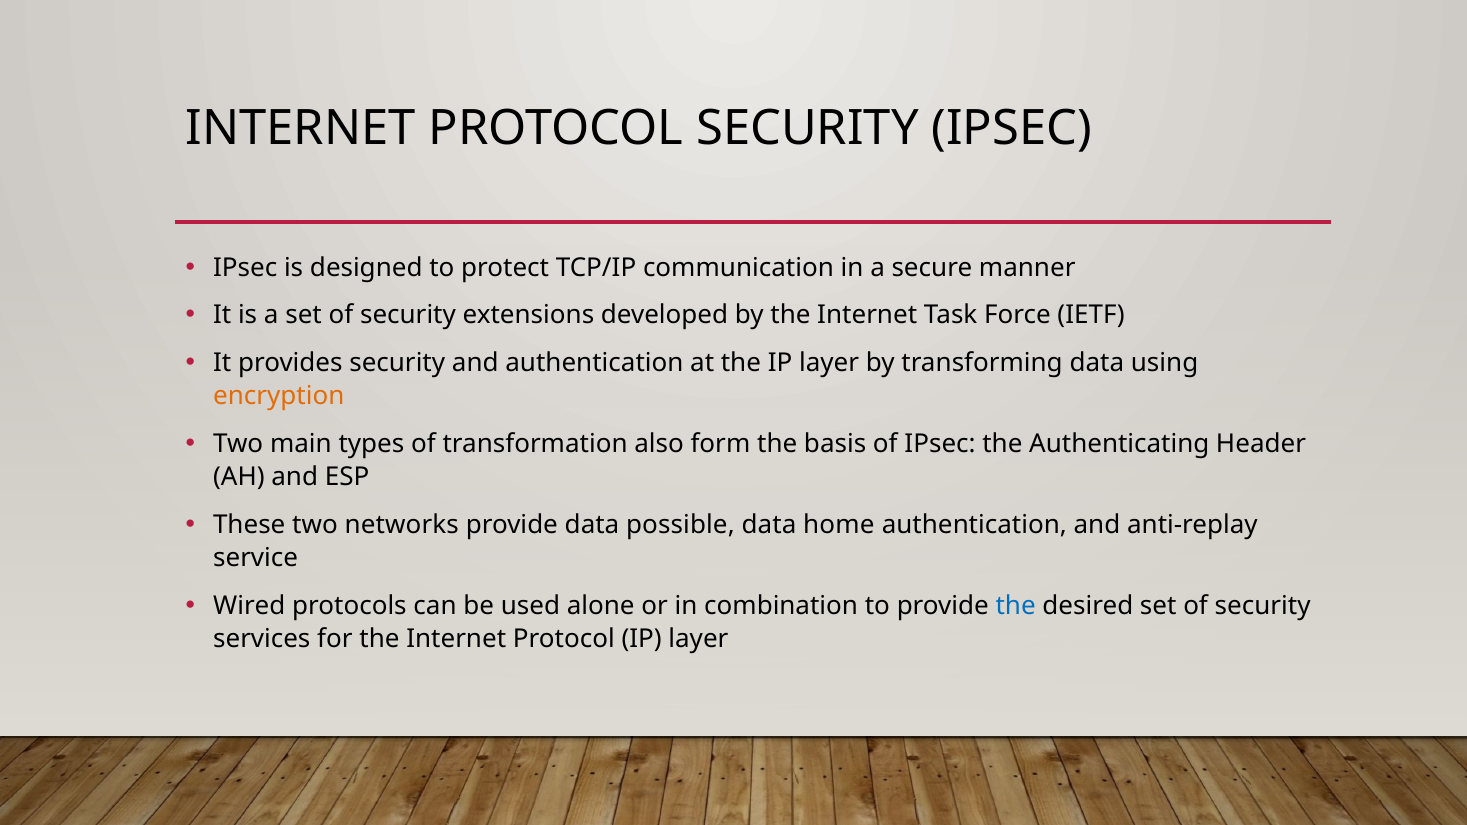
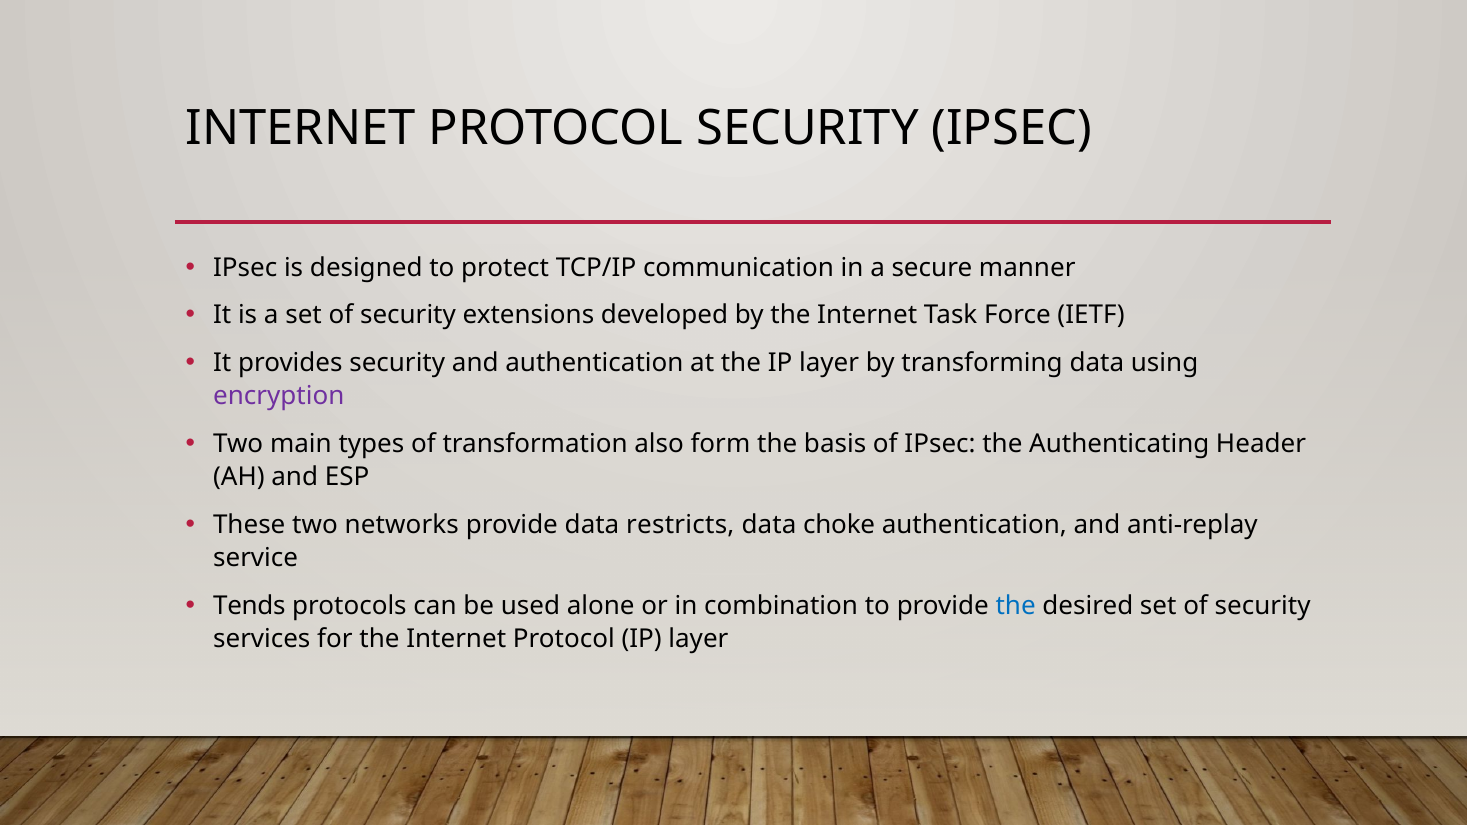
encryption colour: orange -> purple (279, 396)
possible: possible -> restricts (680, 525)
home: home -> choke (839, 525)
Wired: Wired -> Tends (249, 606)
